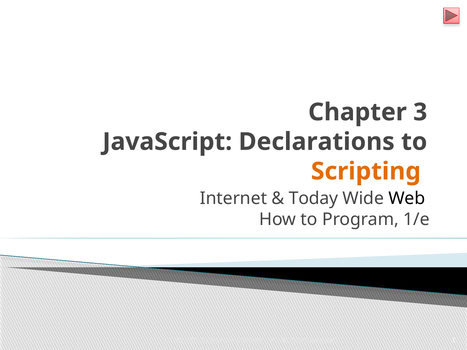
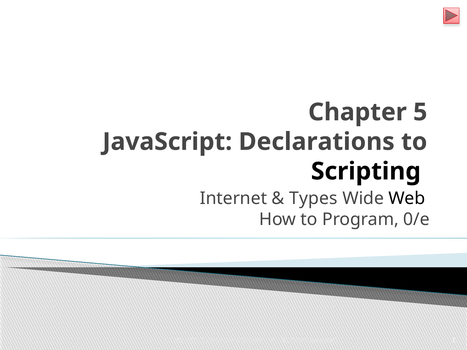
3: 3 -> 5 (420, 112)
Scripting colour: orange -> black (366, 171)
Today: Today -> Types (313, 199)
1/e: 1/e -> 0/e (416, 220)
